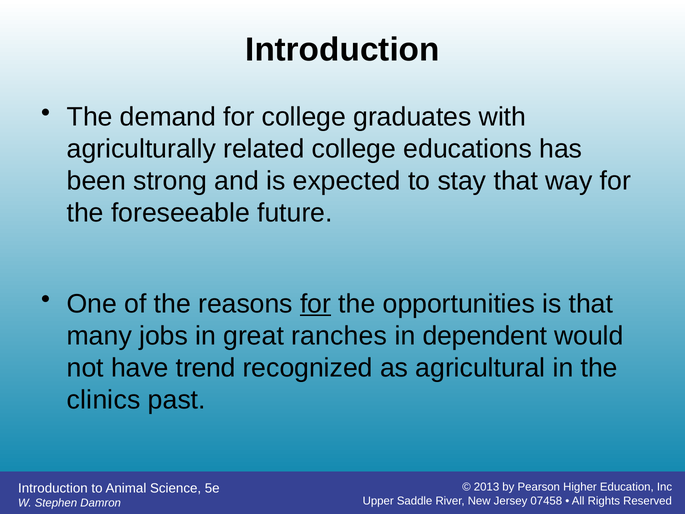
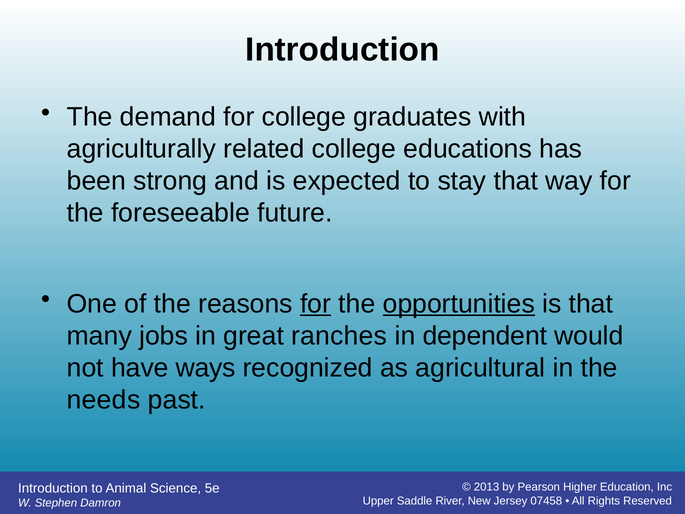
opportunities underline: none -> present (459, 304)
trend: trend -> ways (206, 368)
clinics: clinics -> needs (104, 400)
